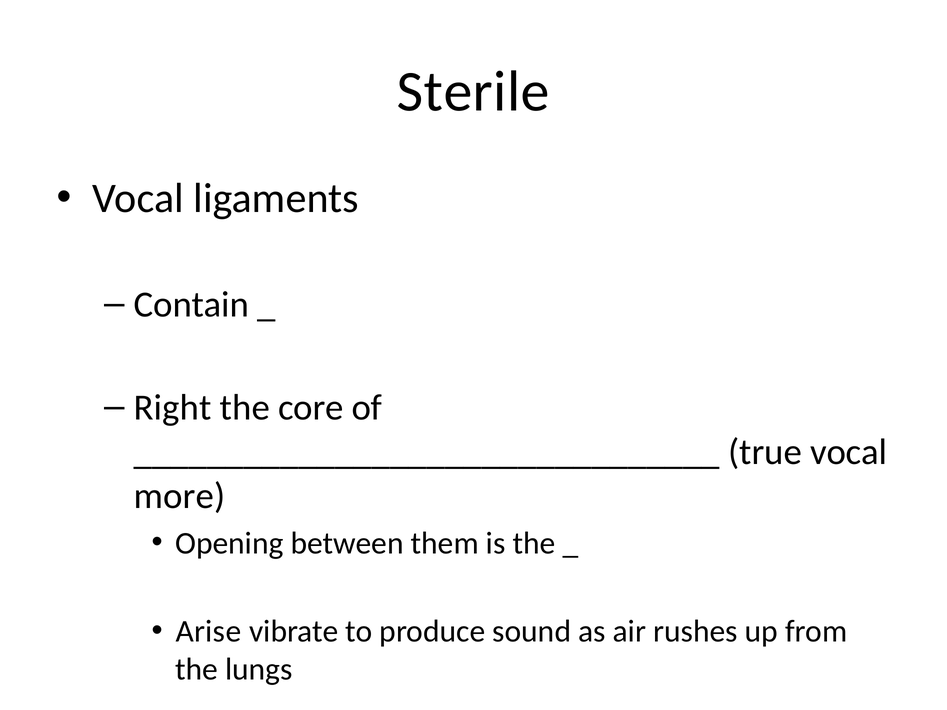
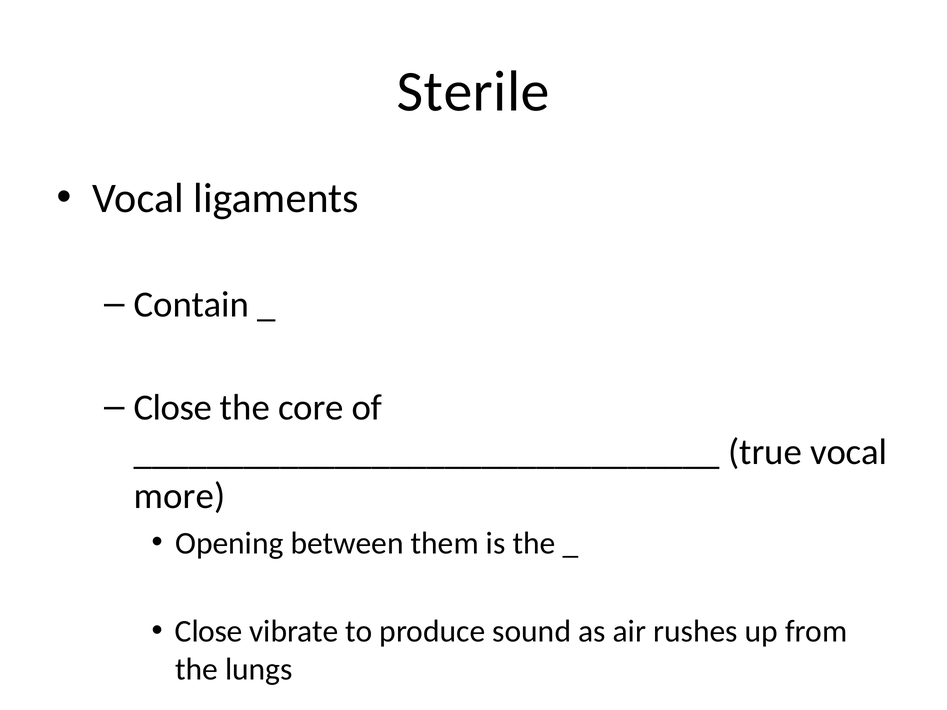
Right: Right -> Close (173, 408)
Arise: Arise -> Close (209, 632)
